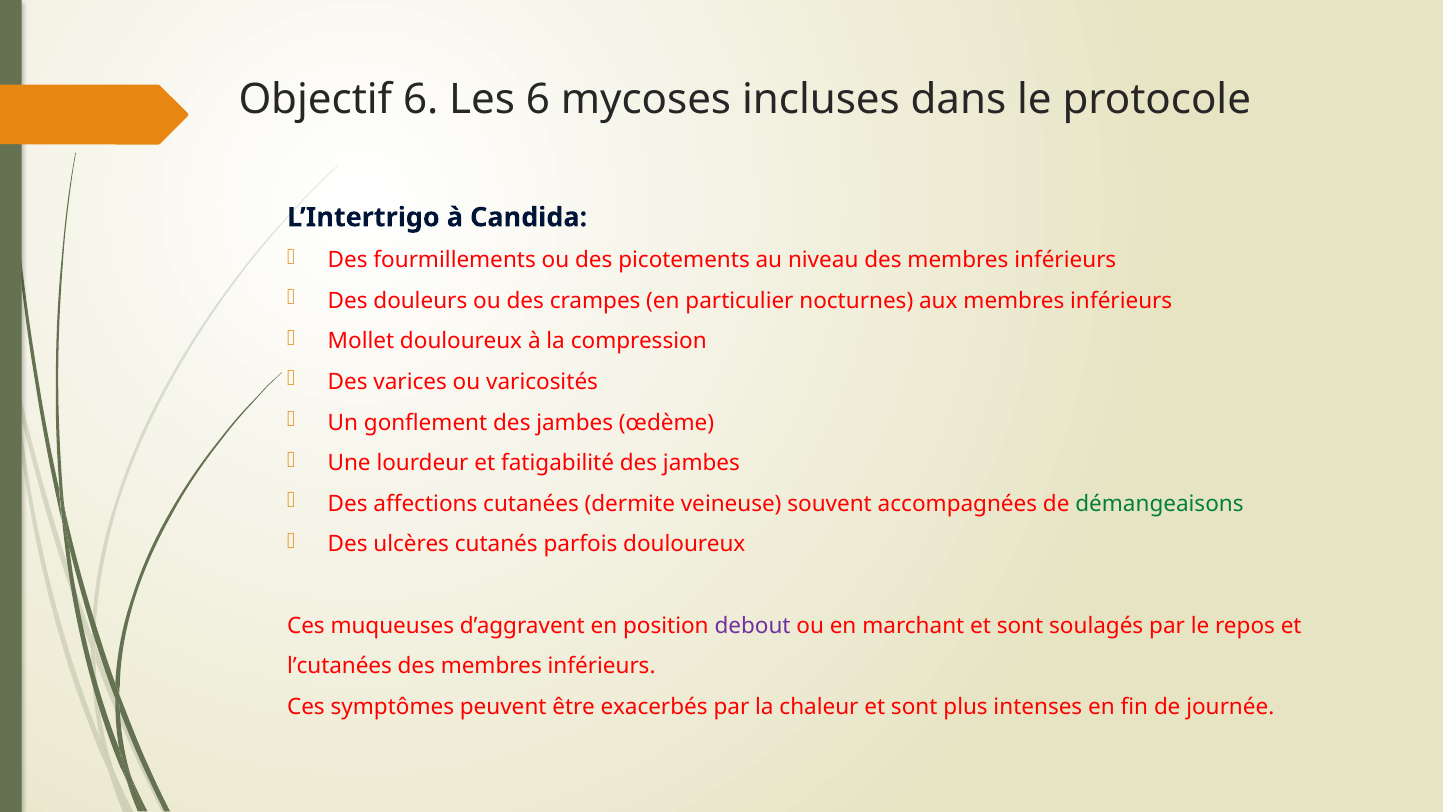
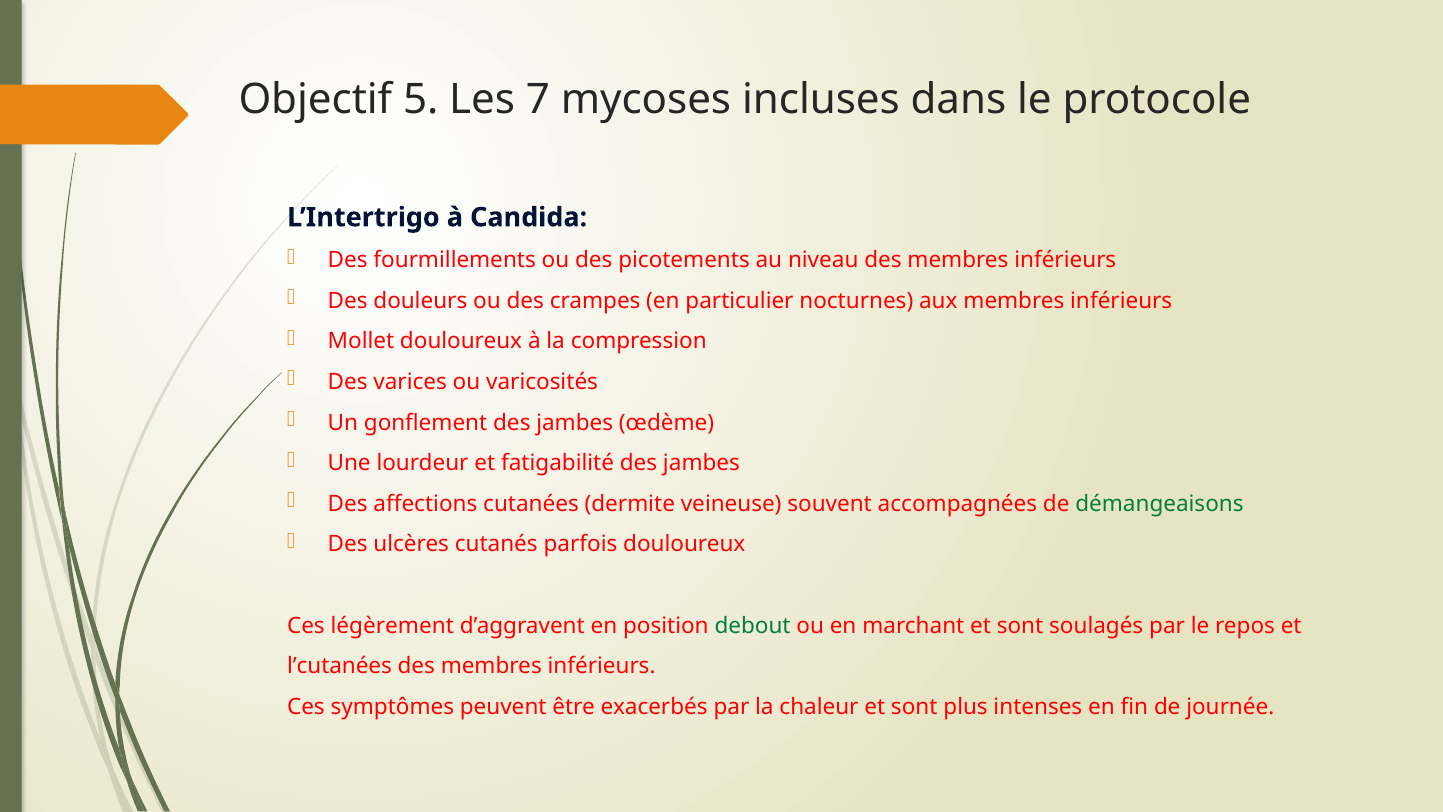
Objectif 6: 6 -> 5 (421, 100)
Les 6: 6 -> 7 (538, 100)
muqueuses: muqueuses -> légèrement (392, 625)
debout colour: purple -> green (753, 625)
